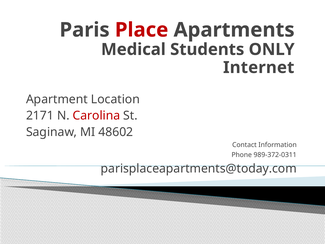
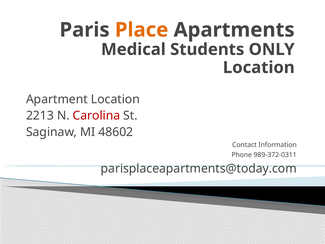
Place colour: red -> orange (142, 30)
Internet: Internet -> Location (259, 67)
2171: 2171 -> 2213 (40, 116)
